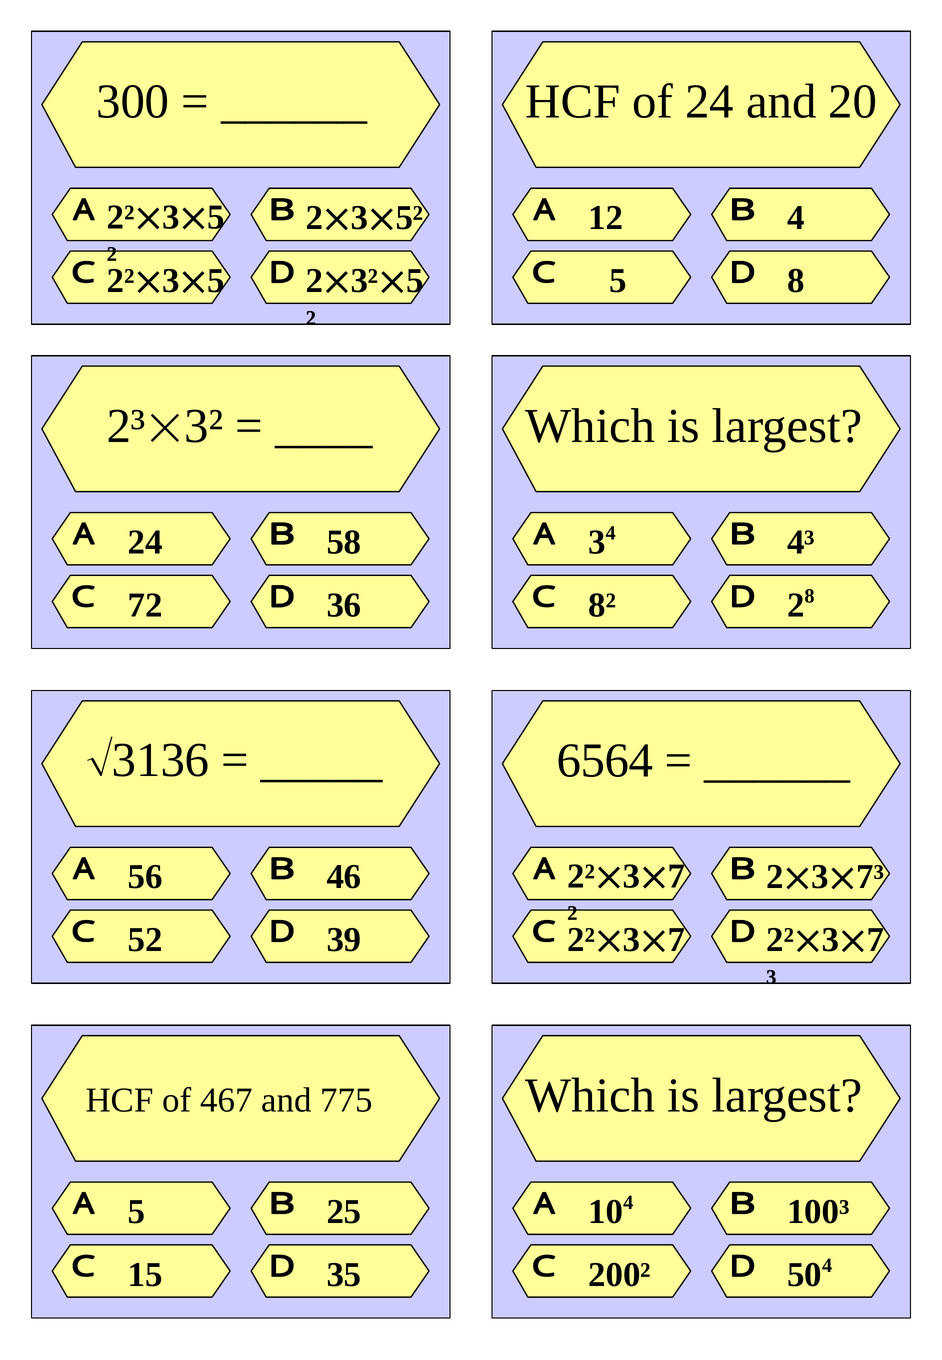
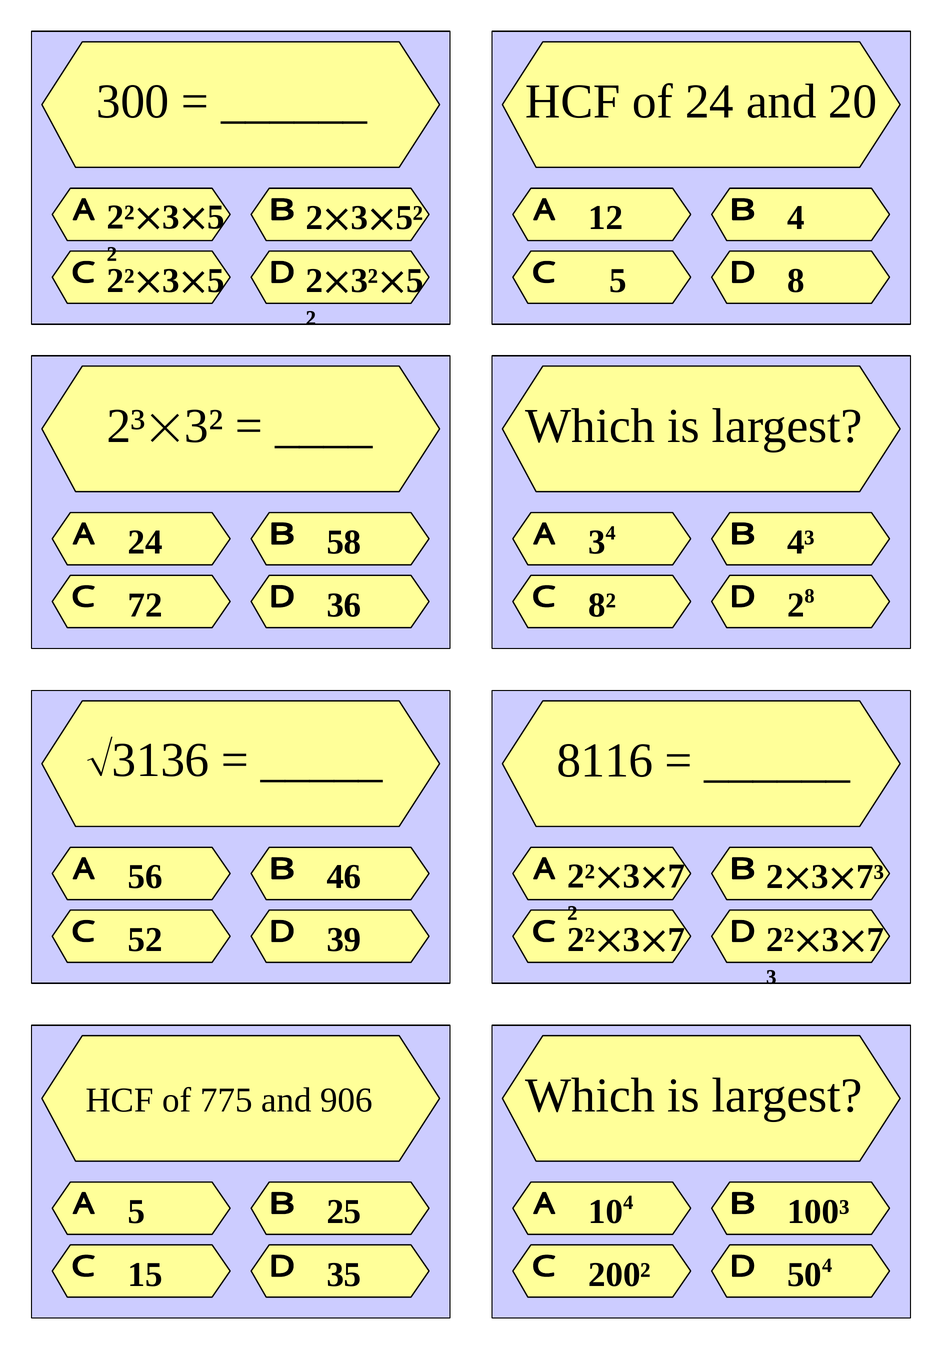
6564: 6564 -> 8116 (605, 761)
467: 467 -> 775 (226, 1101)
775: 775 -> 906 (347, 1101)
